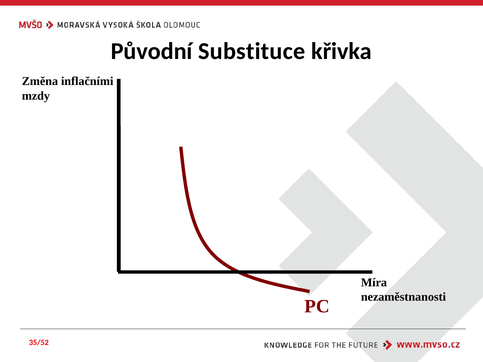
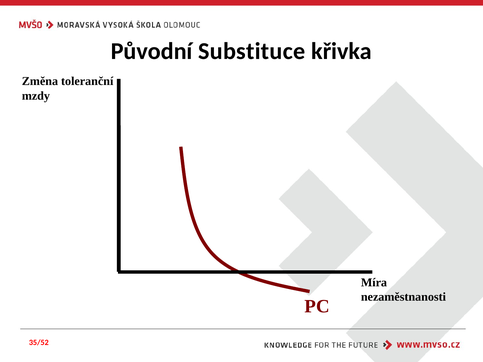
inflačními: inflačními -> toleranční (87, 81)
